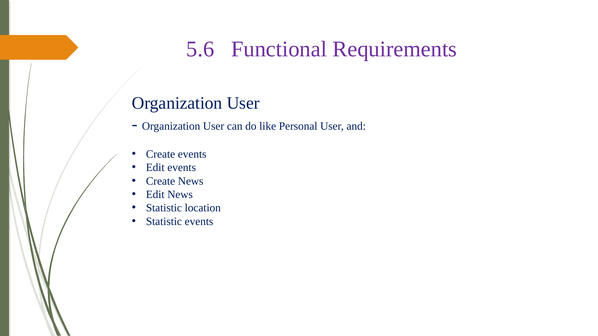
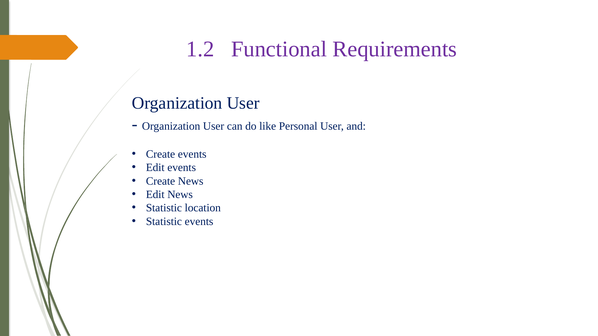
5.6: 5.6 -> 1.2 (200, 49)
